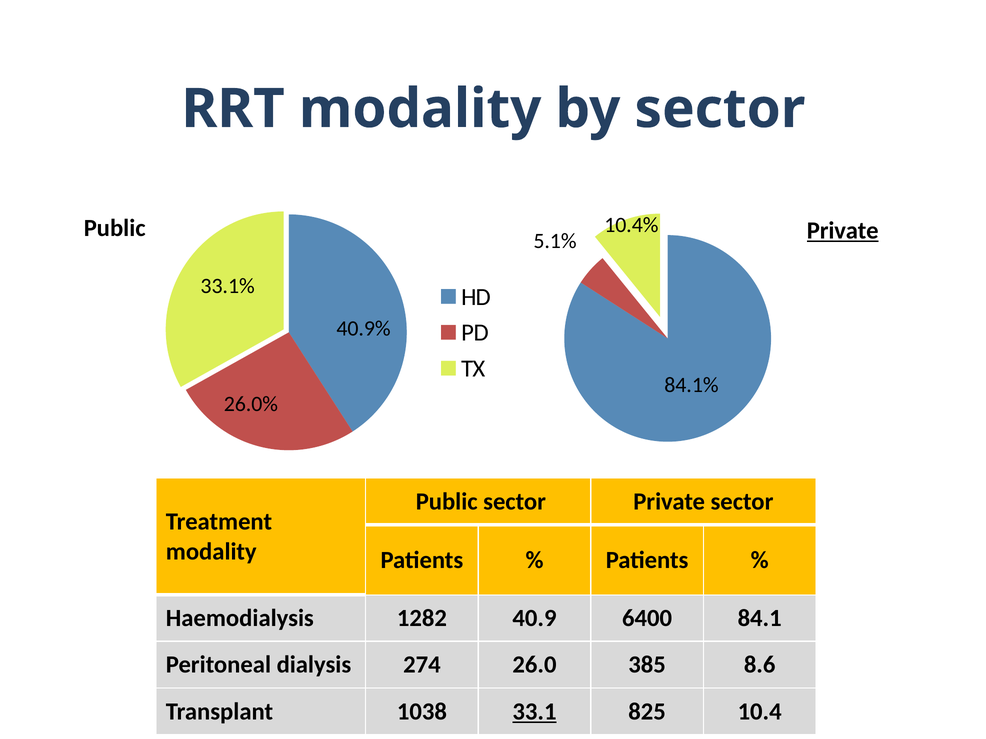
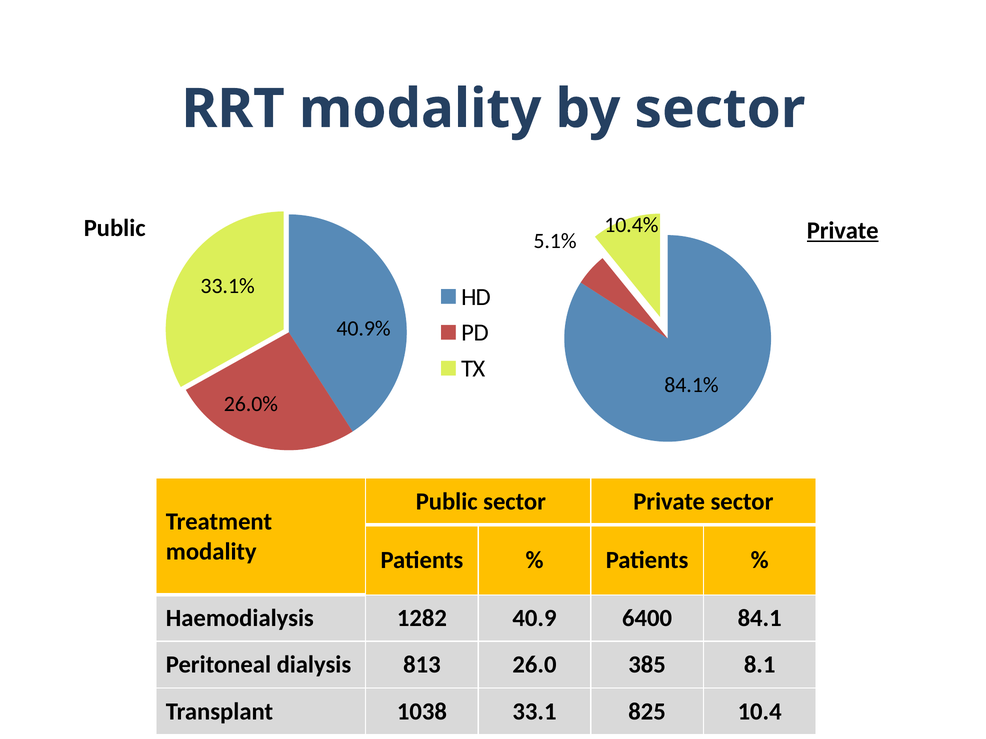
274: 274 -> 813 (422, 665)
8.6: 8.6 -> 8.1 (760, 665)
33.1 underline: present -> none (534, 712)
